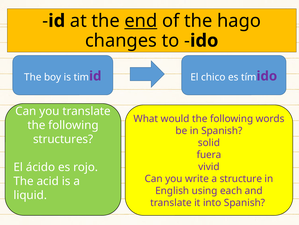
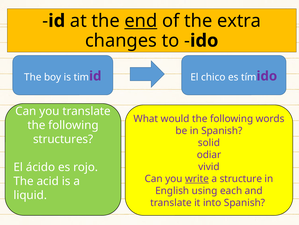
hago: hago -> extra (239, 21)
fuera: fuera -> odiar (209, 154)
write underline: none -> present (197, 178)
